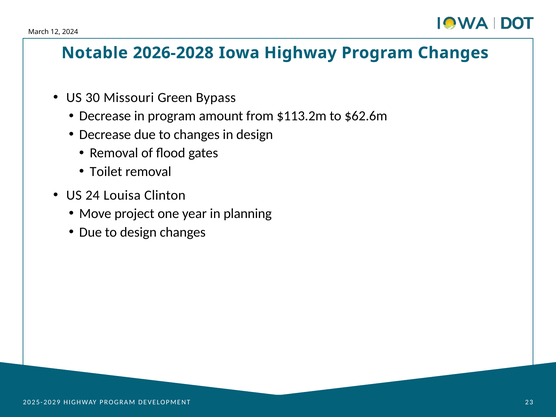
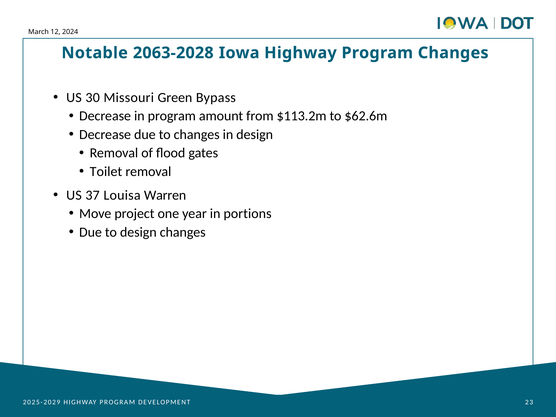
2026-2028: 2026-2028 -> 2063-2028 (173, 53)
24: 24 -> 37 (93, 195)
Clinton: Clinton -> Warren (165, 195)
planning: planning -> portions (248, 214)
